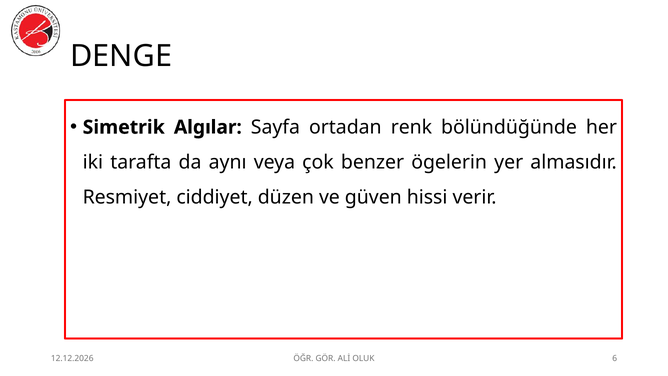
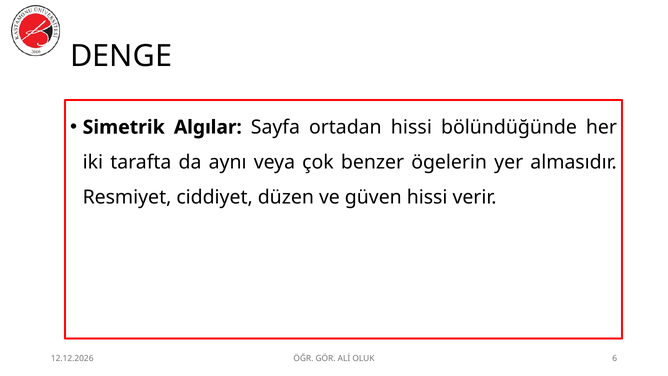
ortadan renk: renk -> hissi (411, 127)
